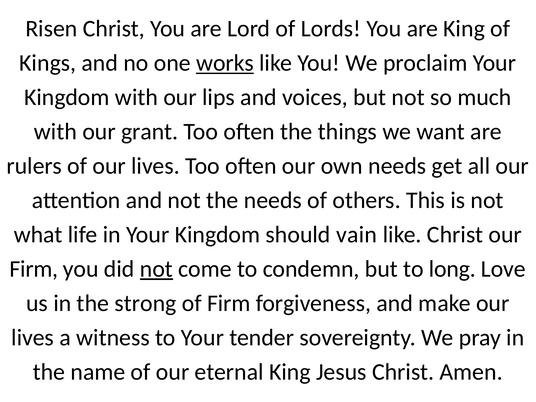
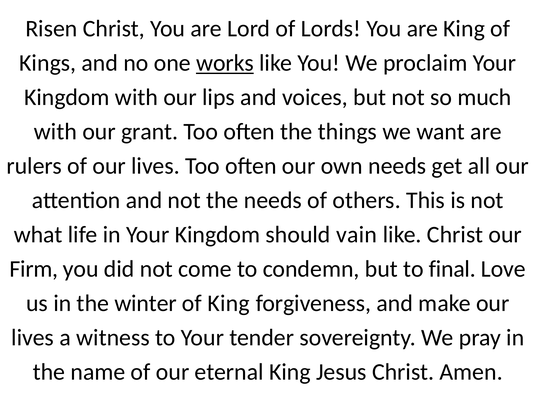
not underline: present -> none (156, 269)
long: long -> final (452, 269)
strong: strong -> winter (146, 303)
of Firm: Firm -> King (229, 303)
